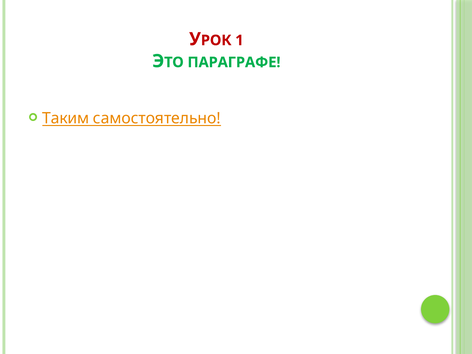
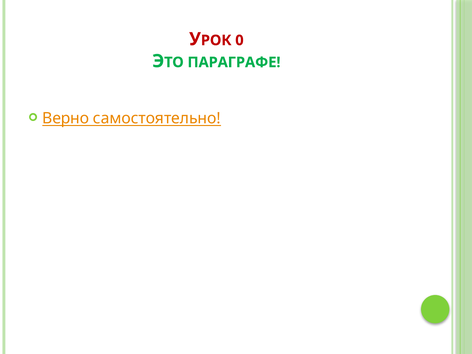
1: 1 -> 0 (239, 40)
Таким: Таким -> Верно (66, 118)
